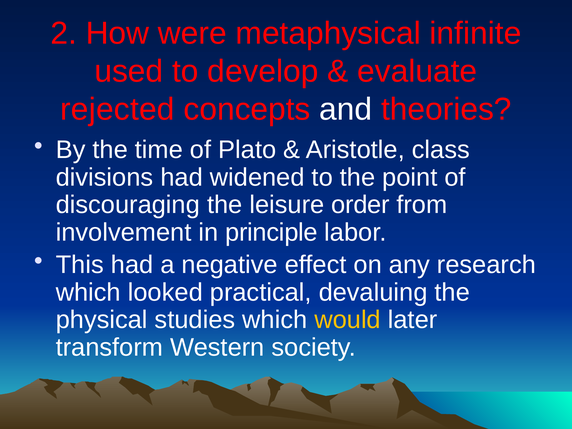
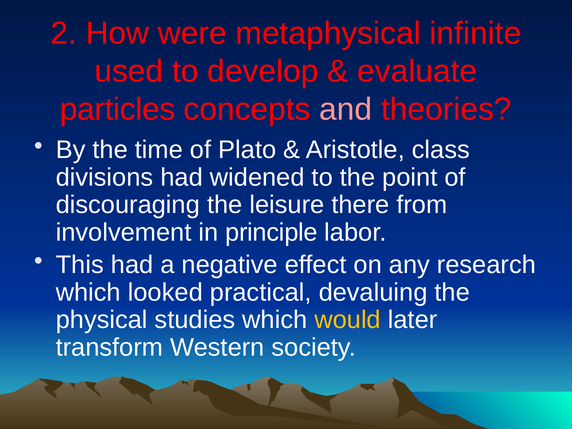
rejected: rejected -> particles (118, 109)
and colour: white -> pink (346, 109)
order: order -> there (360, 205)
